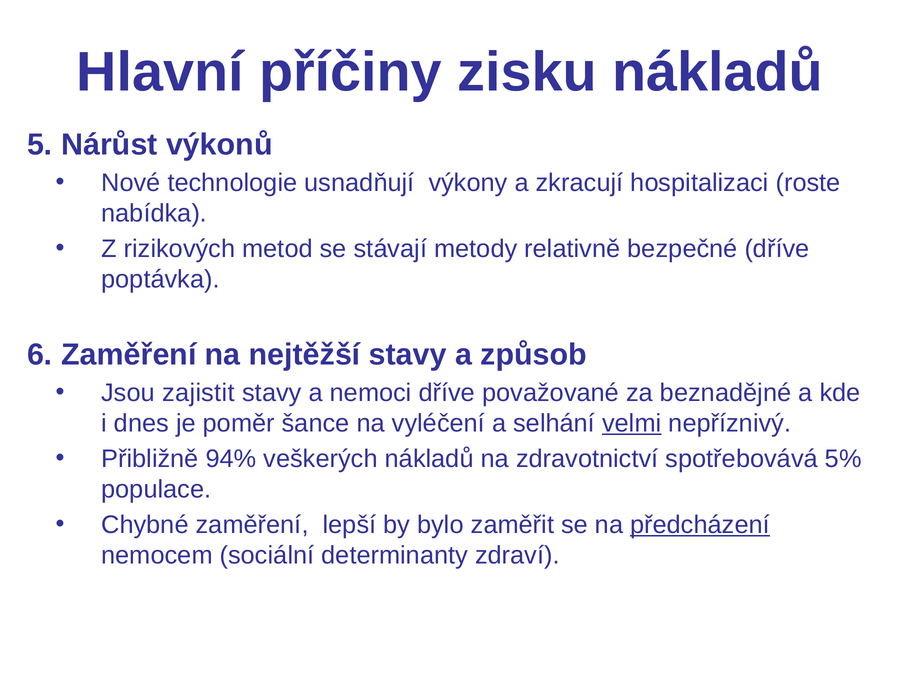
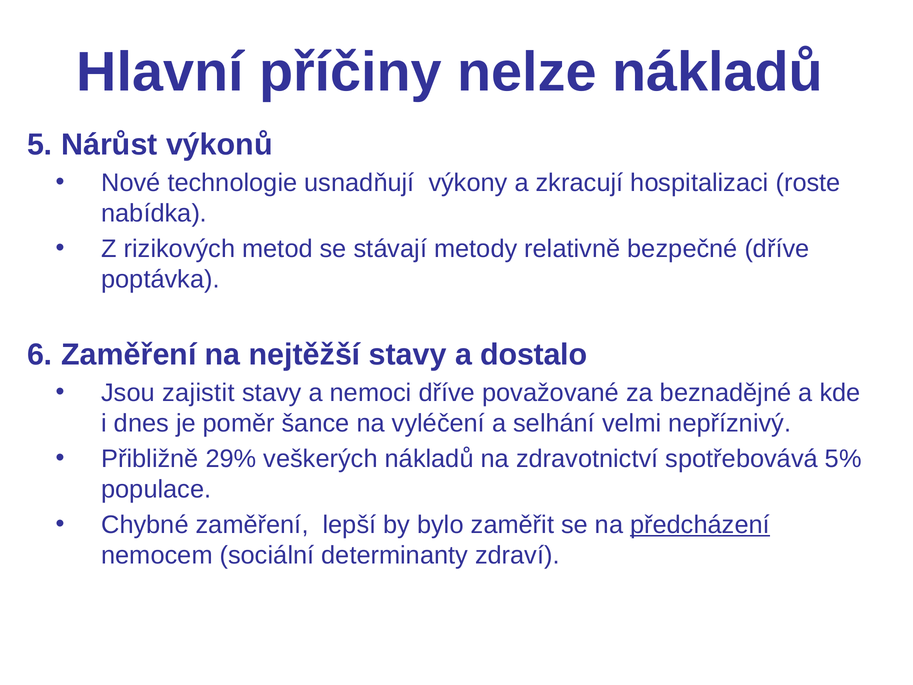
zisku: zisku -> nelze (527, 73)
způsob: způsob -> dostalo (534, 355)
velmi underline: present -> none (632, 423)
94%: 94% -> 29% (231, 459)
